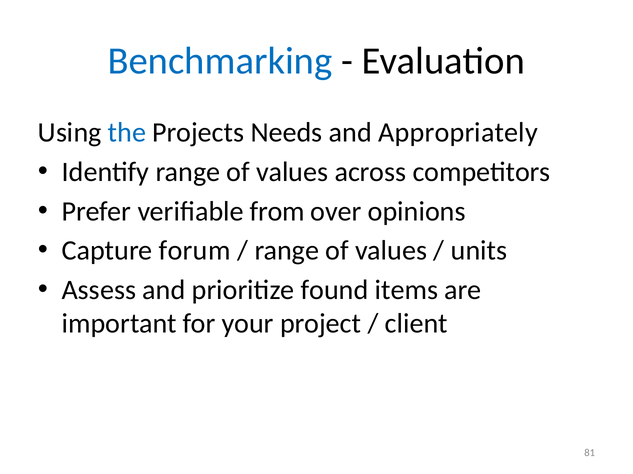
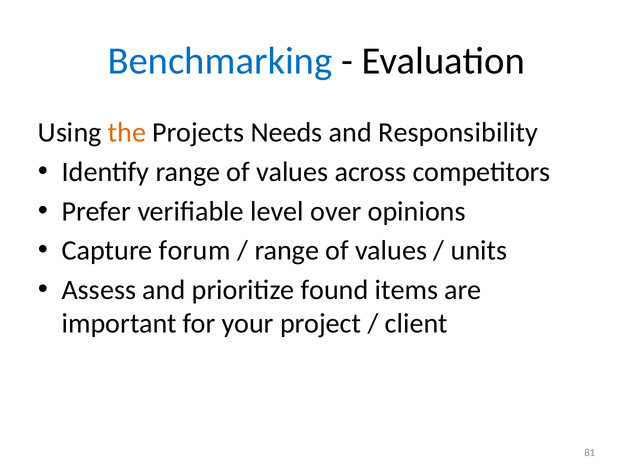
the colour: blue -> orange (127, 133)
Appropriately: Appropriately -> Responsibility (458, 133)
from: from -> level (277, 212)
